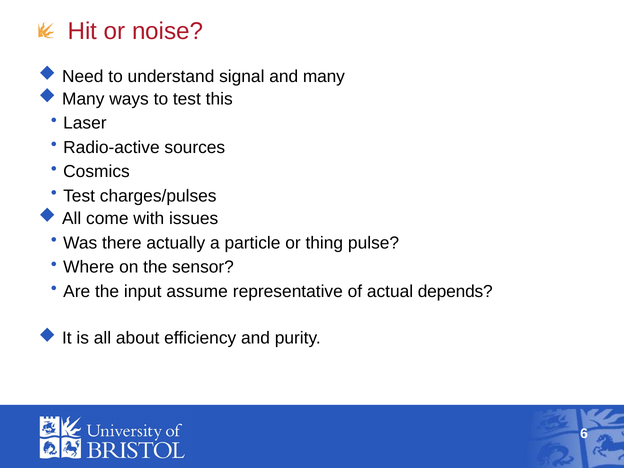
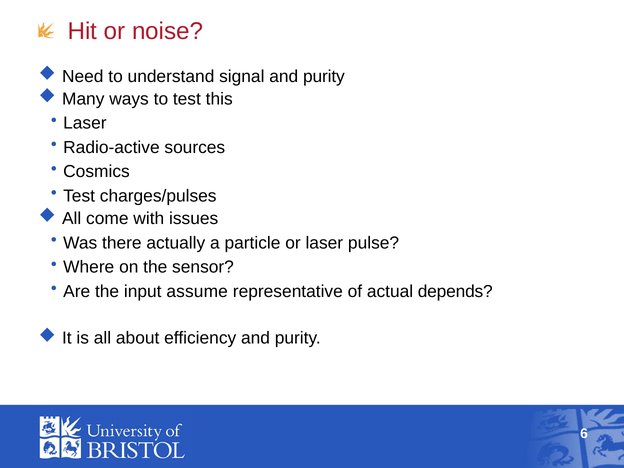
signal and many: many -> purity (324, 76)
or thing: thing -> laser (324, 243)
